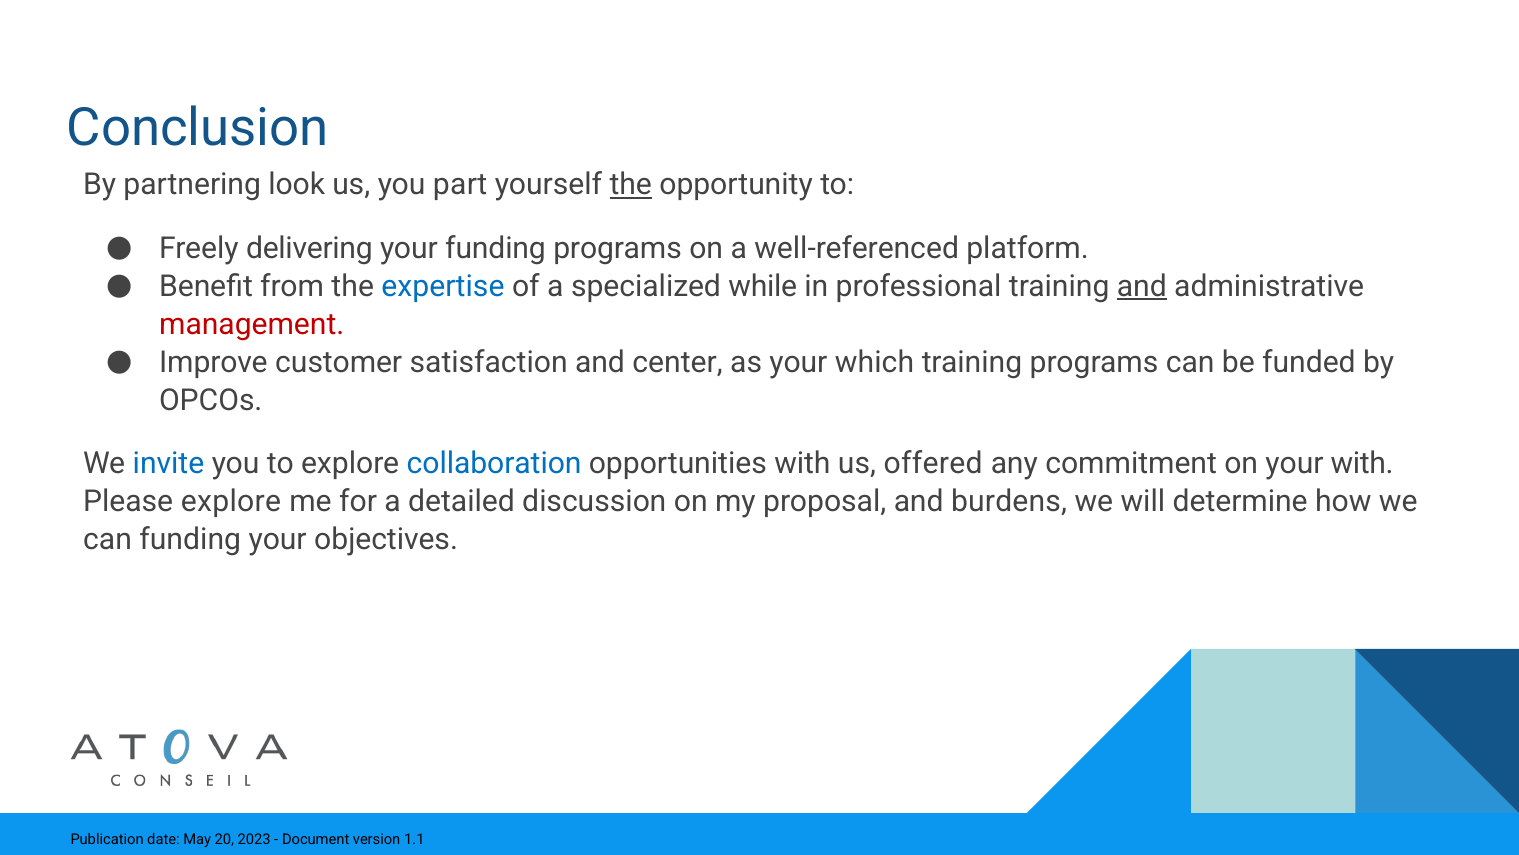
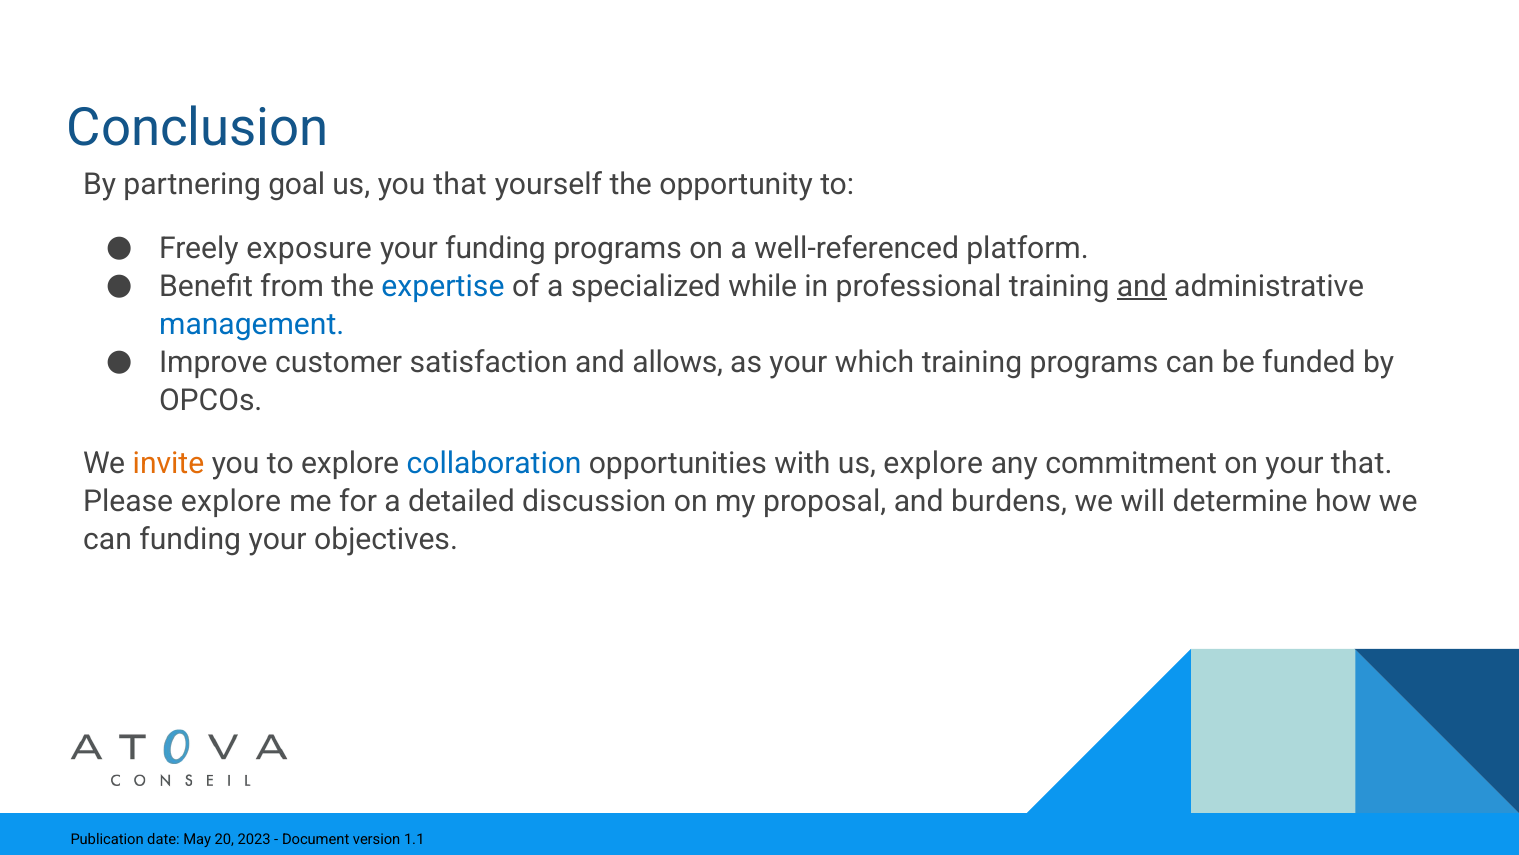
look: look -> goal (297, 185)
you part: part -> that (460, 185)
the underline: present -> none (631, 185)
delivering: delivering -> exposure (309, 248)
management colour: red -> blue (252, 324)
center: center -> allows (678, 362)
invite colour: blue -> orange (169, 463)
us offered: offered -> explore (933, 463)
your with: with -> that (1362, 463)
